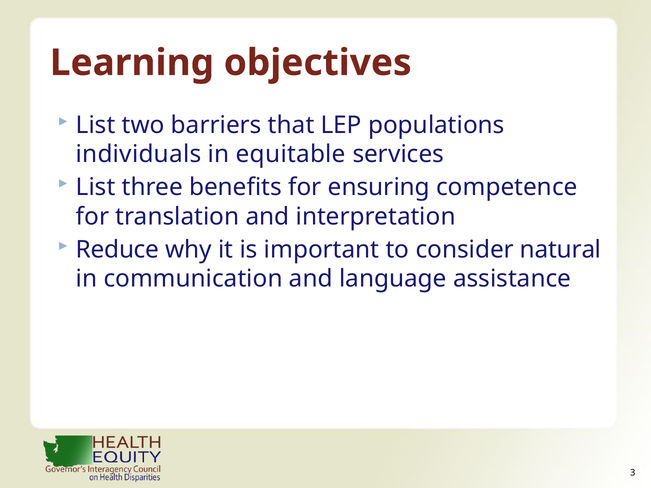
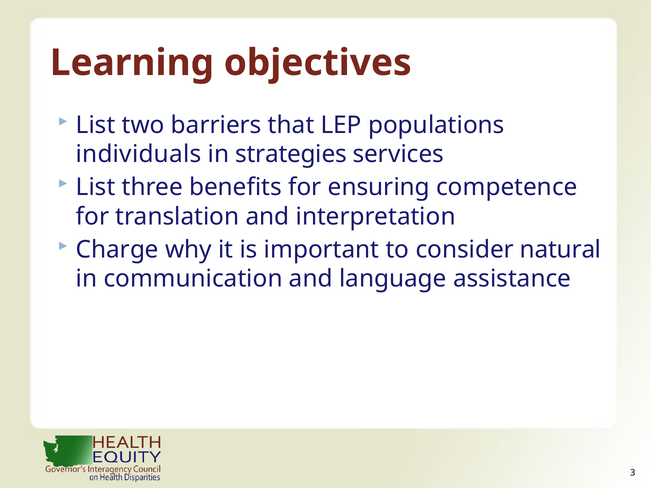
equitable: equitable -> strategies (291, 154)
Reduce: Reduce -> Charge (117, 250)
